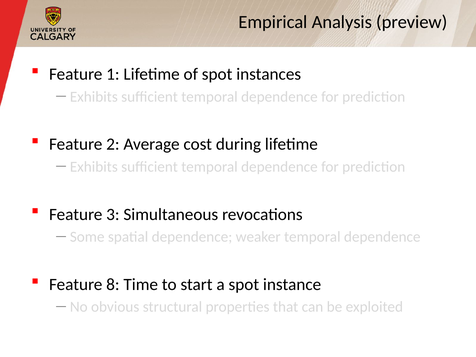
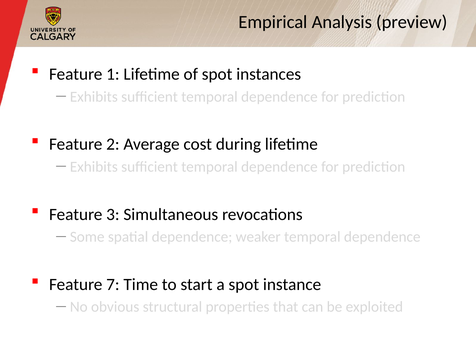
8: 8 -> 7 (113, 284)
